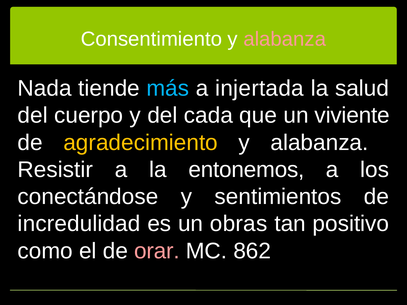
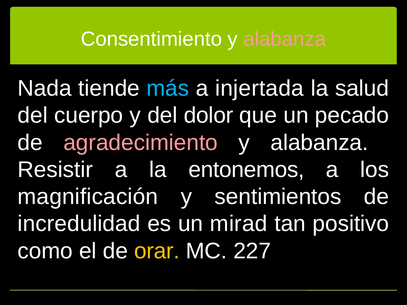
cada: cada -> dolor (209, 116)
viviente: viviente -> pecado (352, 116)
agradecimiento colour: yellow -> pink (141, 143)
conectándose: conectándose -> magnificación (88, 197)
obras: obras -> mirad (239, 224)
orar colour: pink -> yellow (157, 251)
862: 862 -> 227 (252, 251)
